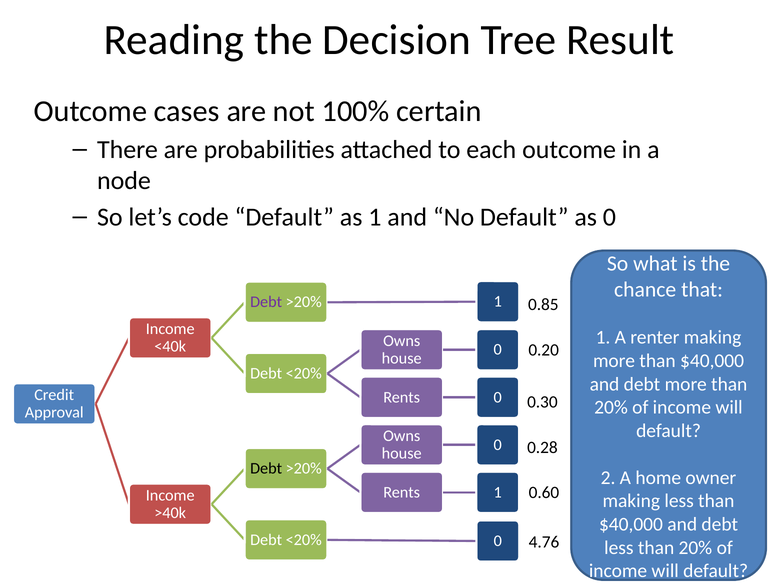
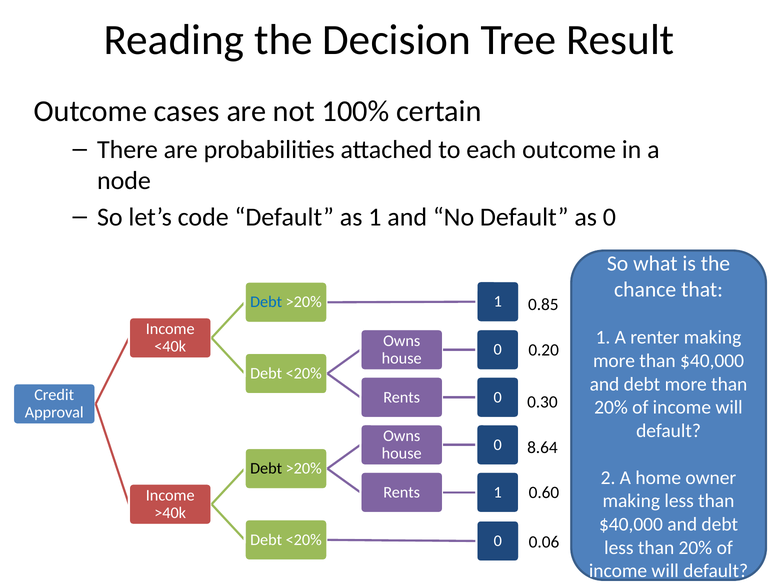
Debt colour: purple -> blue (266, 302)
0.28: 0.28 -> 8.64 (542, 447)
4.76: 4.76 -> 0.06 (544, 542)
